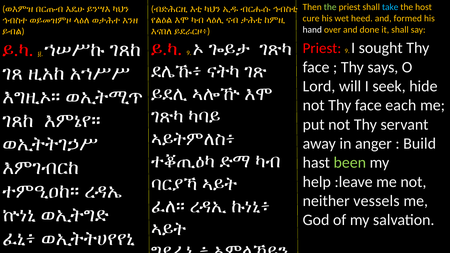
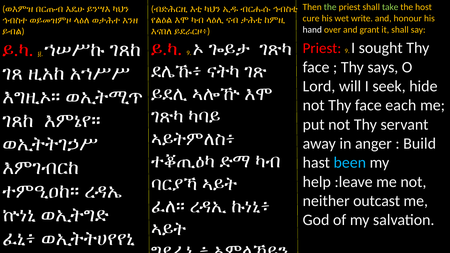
take colour: light blue -> light green (390, 7)
heed: heed -> write (362, 18)
formed: formed -> honour (408, 18)
done: done -> grant (370, 30)
been colour: light green -> light blue (350, 163)
vessels: vessels -> outcast (377, 201)
